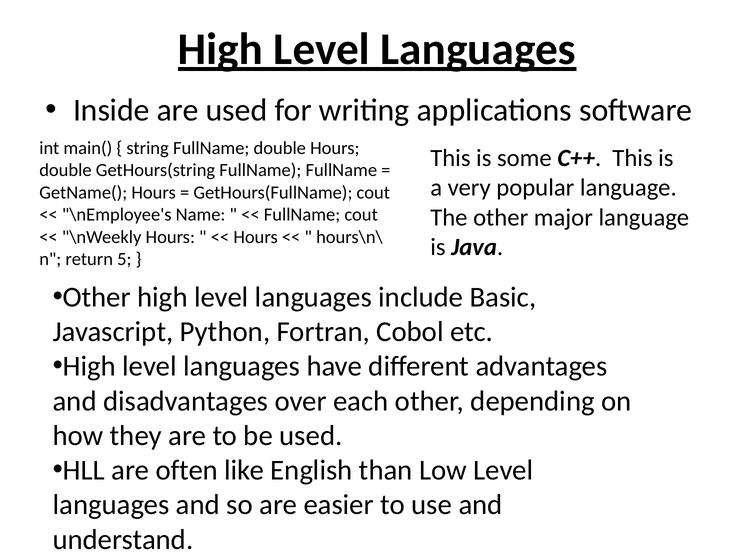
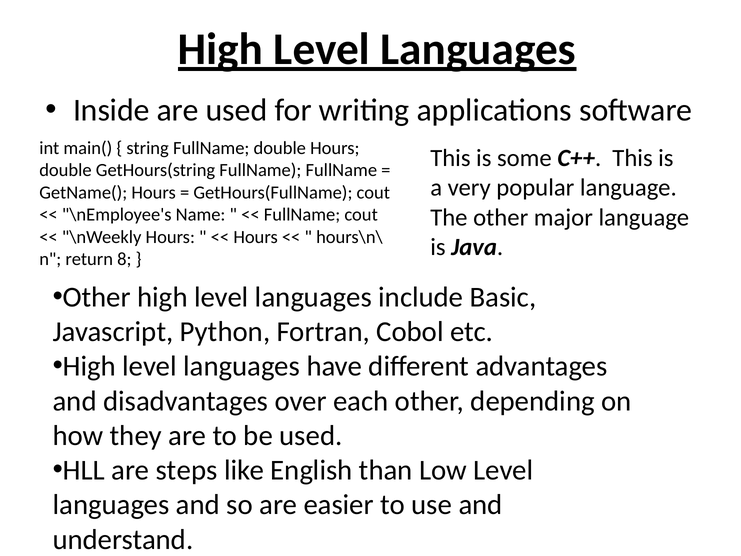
5: 5 -> 8 (124, 259)
often: often -> steps (187, 470)
